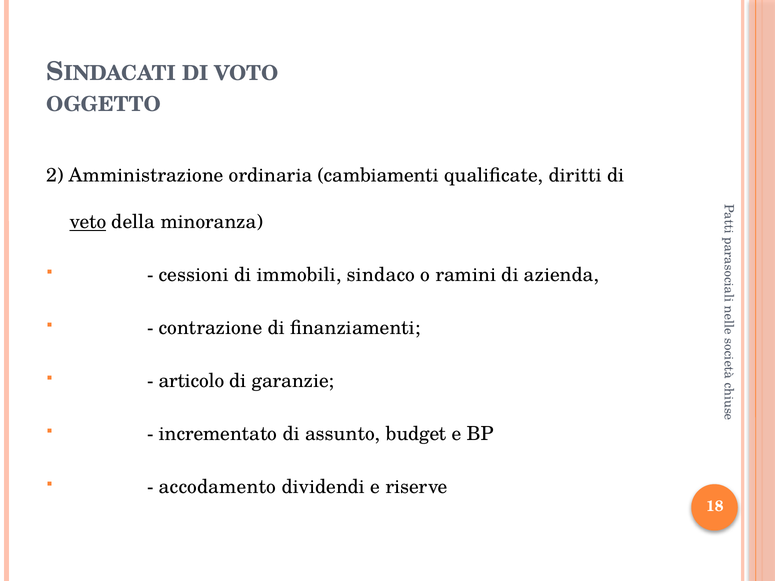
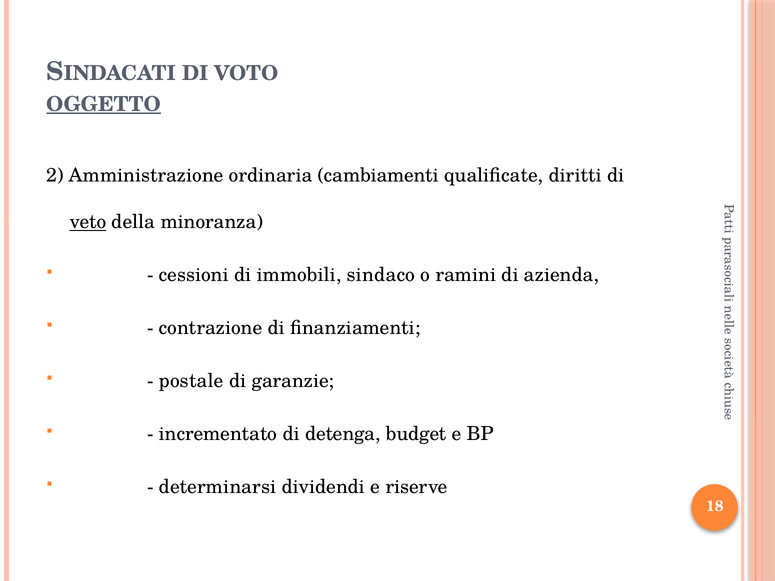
OGGETTO underline: none -> present (104, 104)
articolo: articolo -> postale (191, 381)
assunto: assunto -> detenga (343, 434)
accodamento: accodamento -> determinarsi (218, 487)
